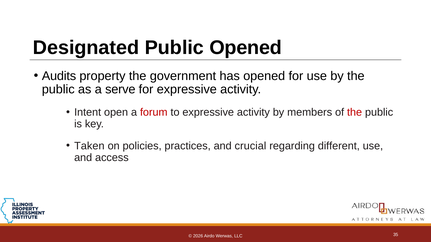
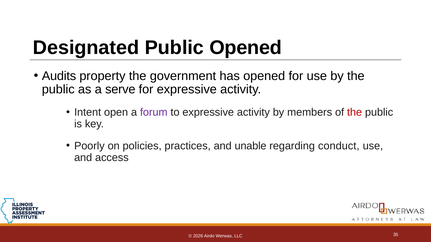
forum colour: red -> purple (154, 113)
Taken: Taken -> Poorly (89, 146)
crucial: crucial -> unable (251, 146)
different: different -> conduct (339, 146)
